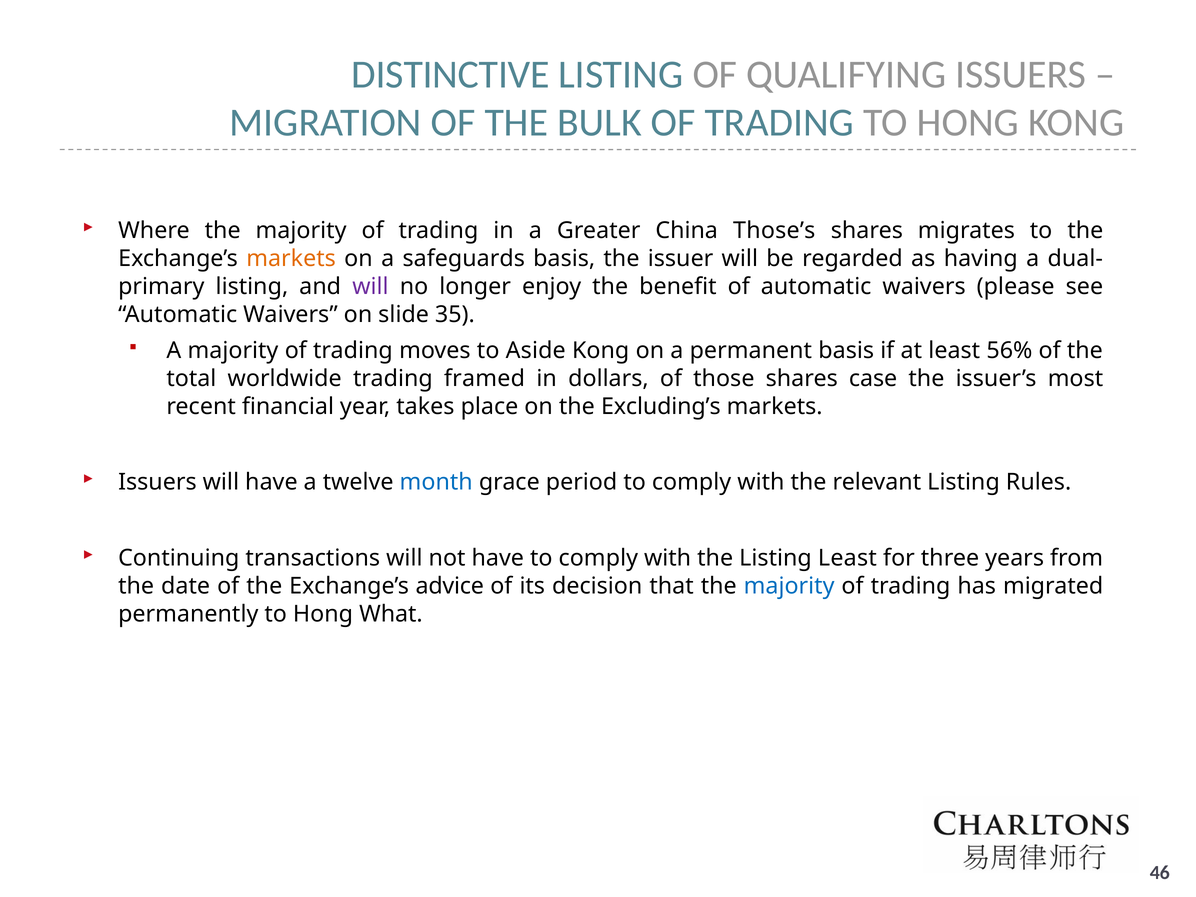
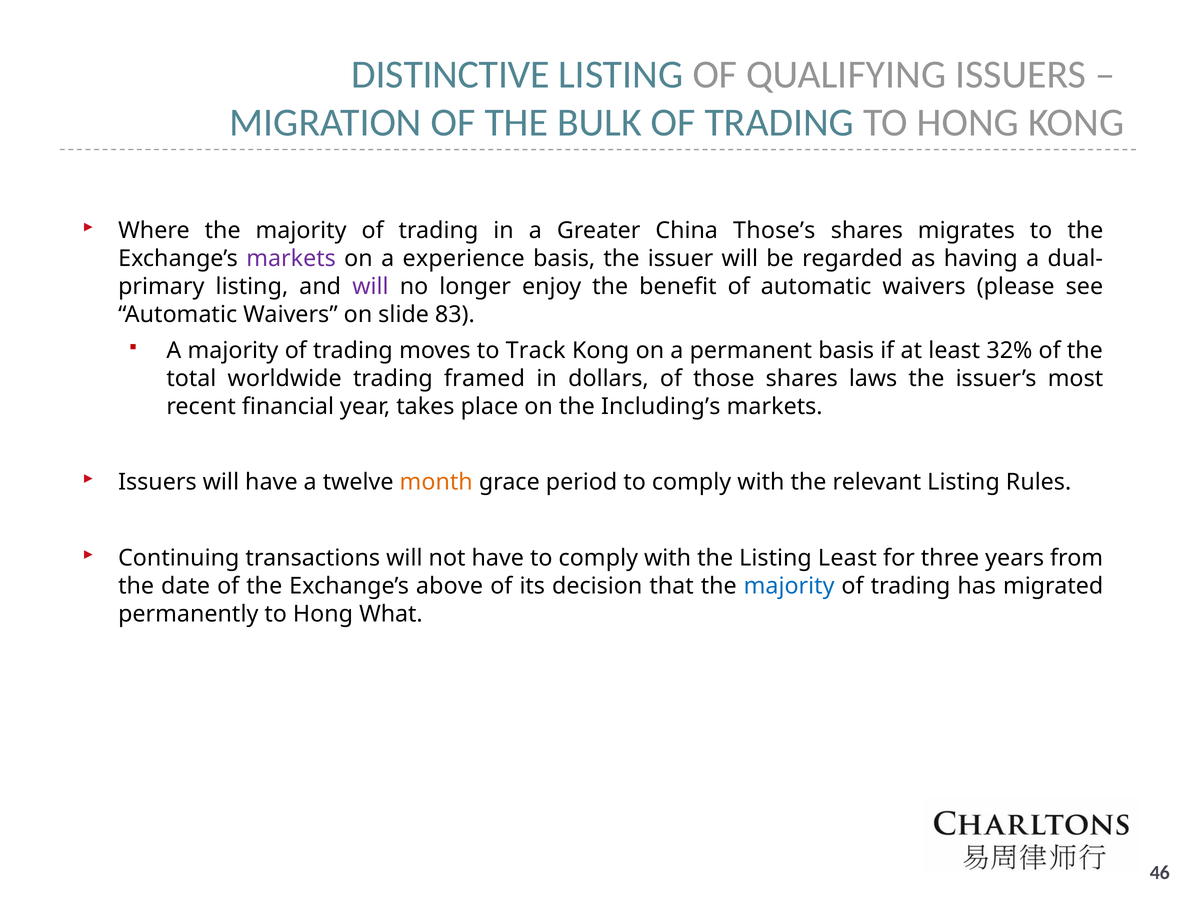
markets colour: orange -> purple (291, 259)
safeguards: safeguards -> experience (464, 259)
35: 35 -> 83 (455, 314)
Aside: Aside -> Track (536, 351)
56%: 56% -> 32% (1009, 351)
case: case -> laws (873, 378)
Excluding’s: Excluding’s -> Including’s (661, 406)
month colour: blue -> orange (436, 482)
advice: advice -> above (450, 586)
